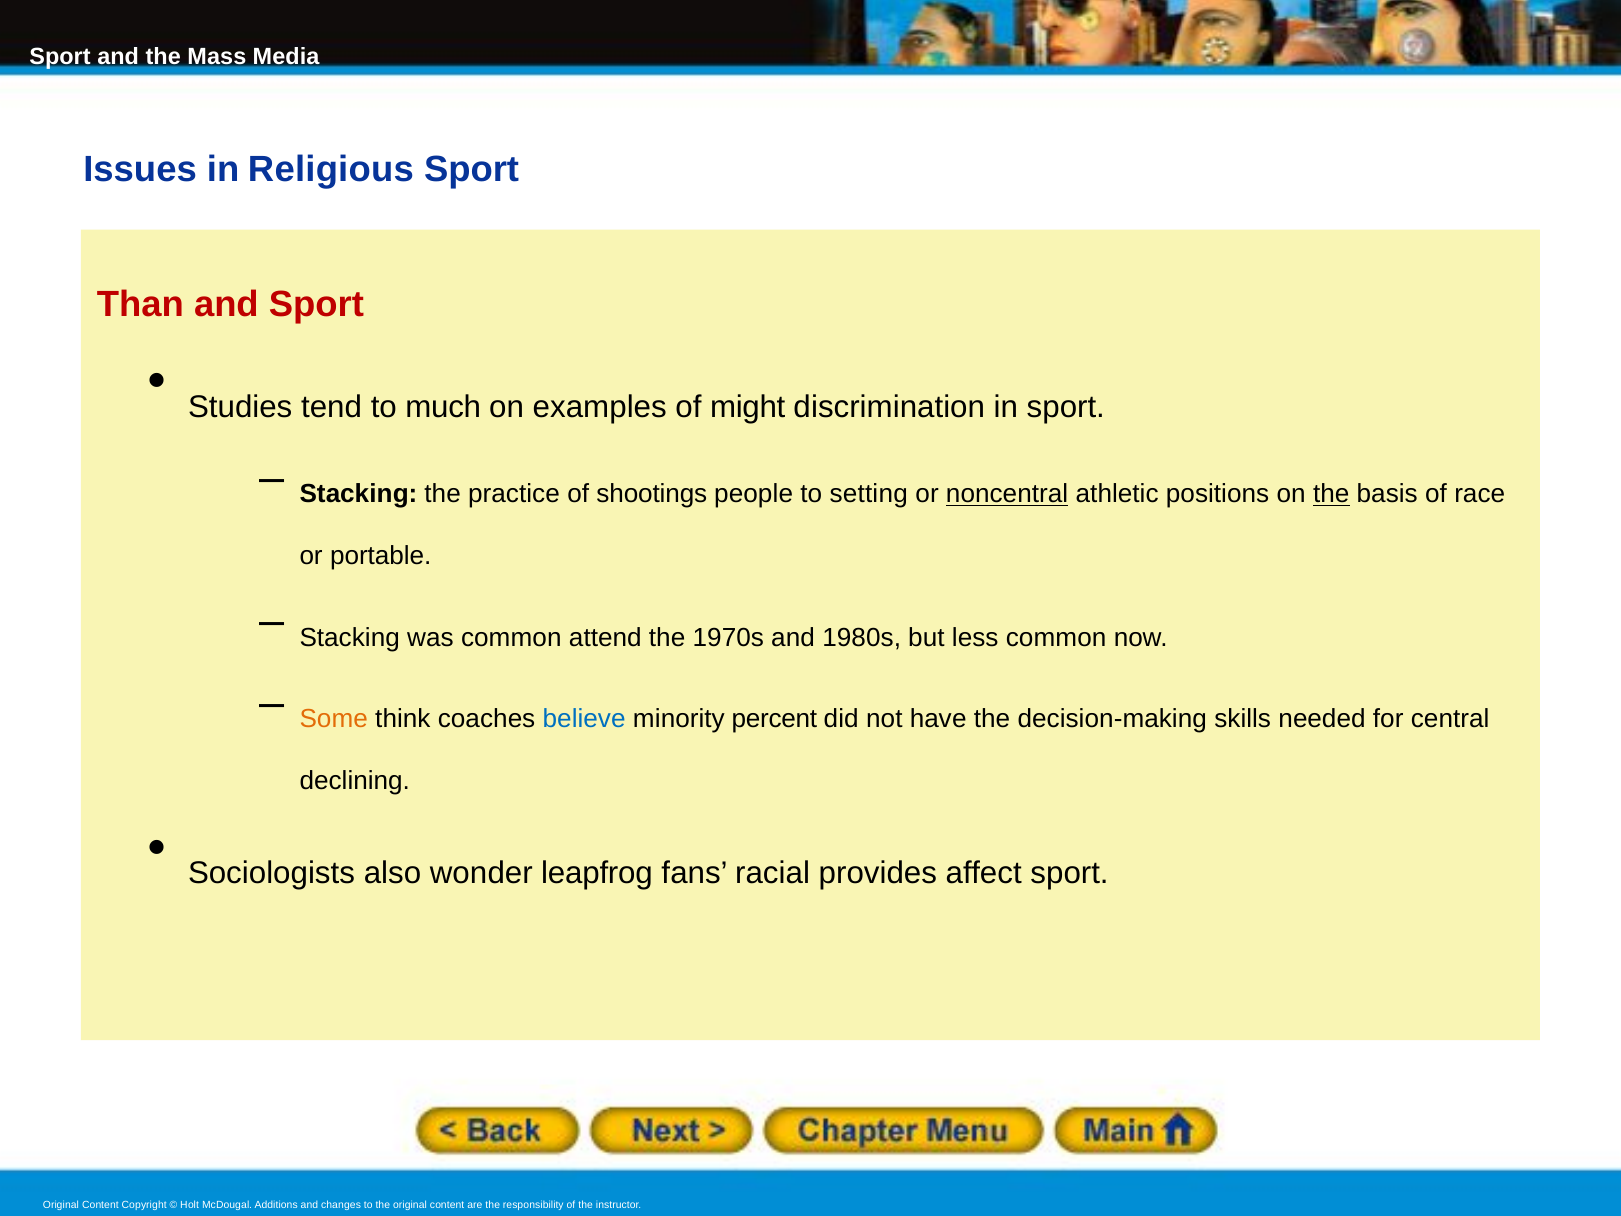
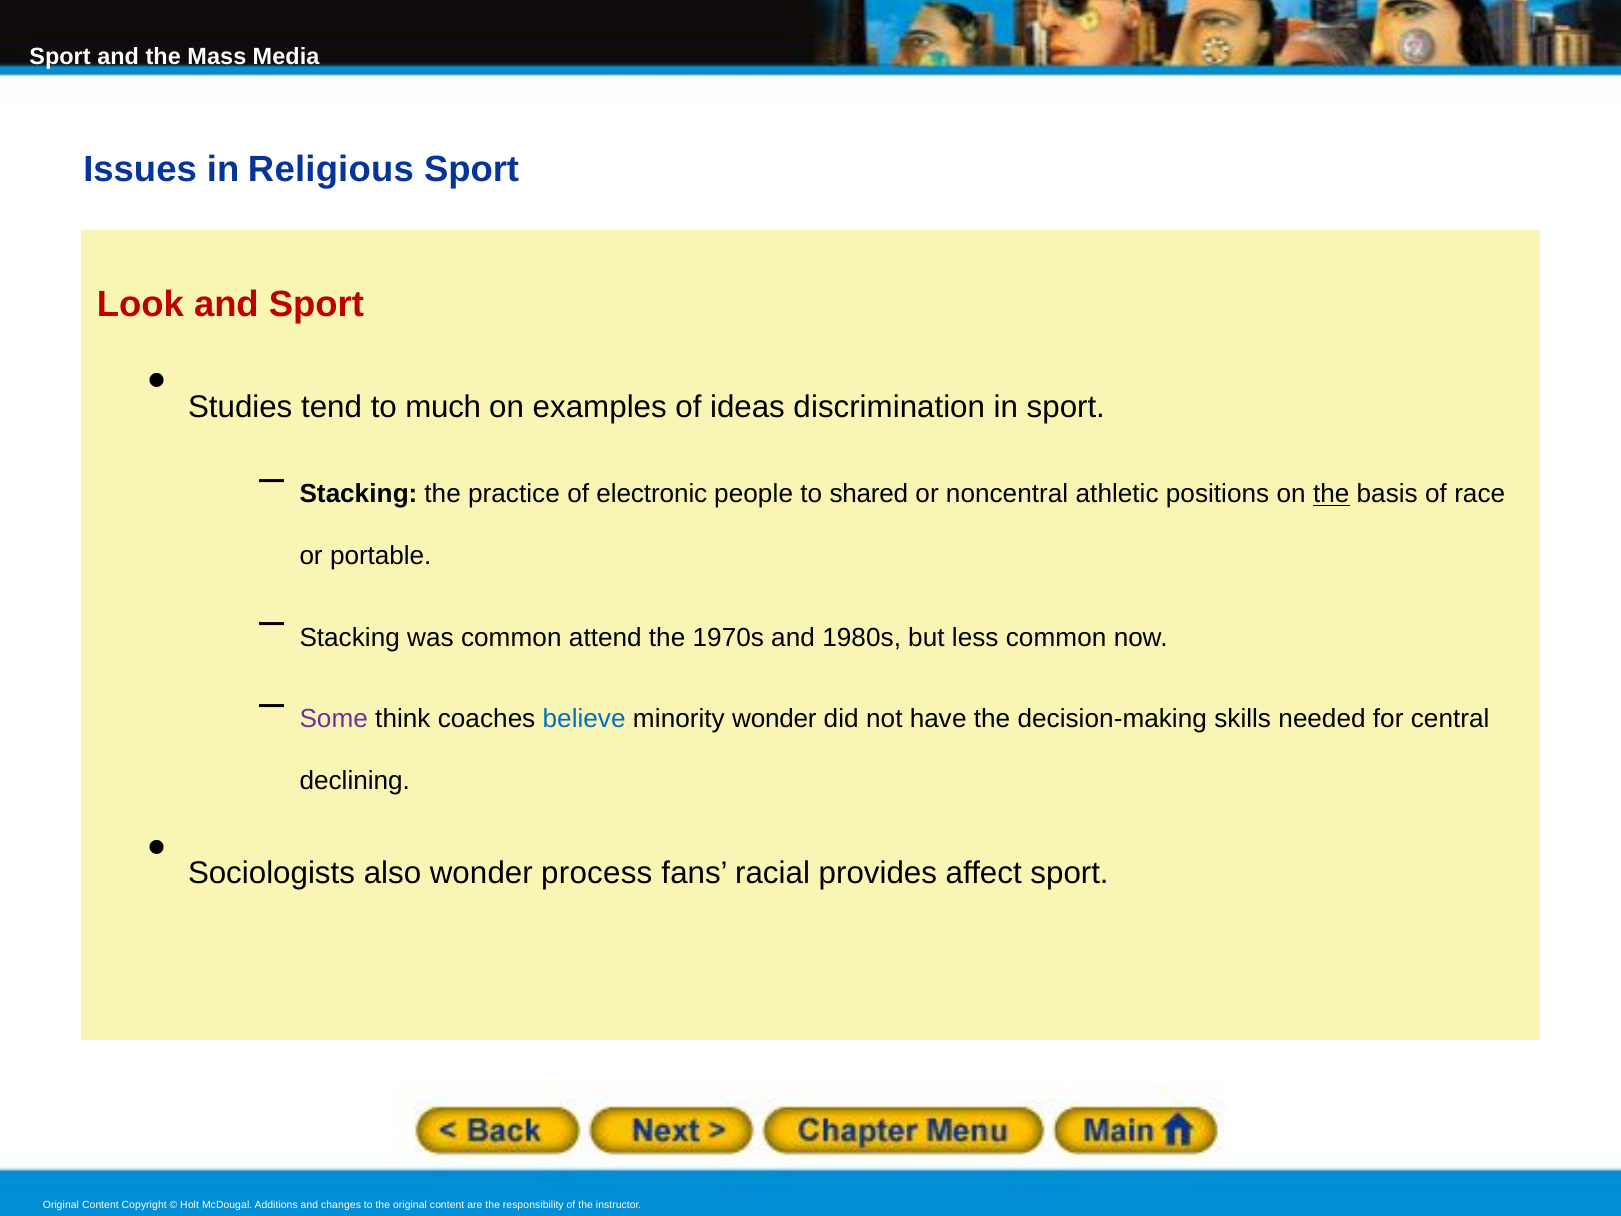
Than: Than -> Look (140, 304)
might: might -> ideas (748, 407)
shootings: shootings -> electronic (652, 494)
setting: setting -> shared (869, 494)
noncentral underline: present -> none (1007, 494)
Some colour: orange -> purple (334, 719)
minority percent: percent -> wonder (774, 719)
leapfrog: leapfrog -> process (597, 873)
